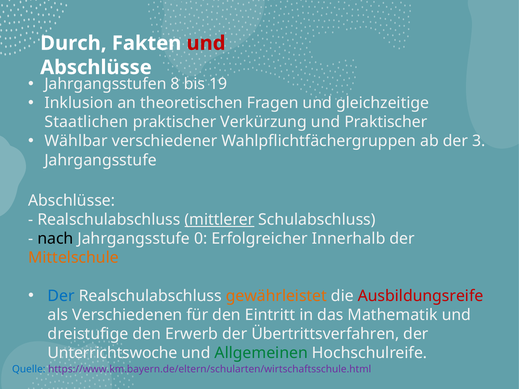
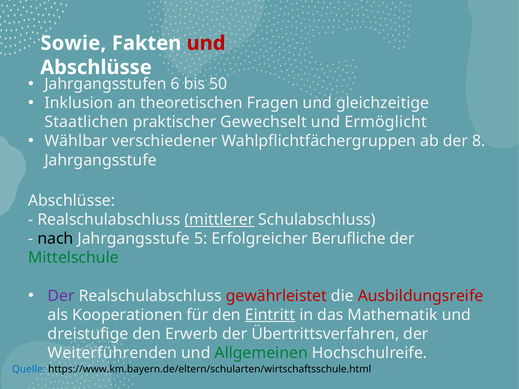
Durch: Durch -> Sowie (73, 43)
8: 8 -> 6 (175, 84)
19: 19 -> 50 (218, 84)
Verkürzung: Verkürzung -> Gewechselt (264, 122)
und Praktischer: Praktischer -> Ermöglicht (386, 122)
3: 3 -> 8 (479, 141)
0: 0 -> 5 (201, 239)
Innerhalb: Innerhalb -> Berufliche (349, 239)
Mittelschule colour: orange -> green (73, 258)
Der colour: blue -> purple (61, 296)
gewährleistet colour: orange -> red (276, 296)
Verschiedenen: Verschiedenen -> Kooperationen (127, 315)
Eintritt underline: none -> present (270, 315)
Unterrichtswoche: Unterrichtswoche -> Weiterführenden (112, 353)
https://www.km.bayern.de/eltern/schularten/wirtschaftsschule.html colour: purple -> black (210, 369)
